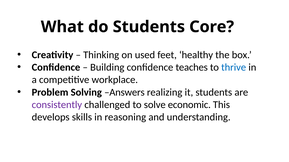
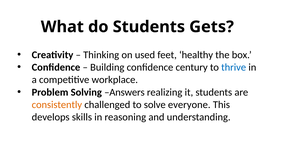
Core: Core -> Gets (212, 27)
teaches: teaches -> century (192, 68)
consistently colour: purple -> orange (57, 105)
economic: economic -> everyone (189, 105)
